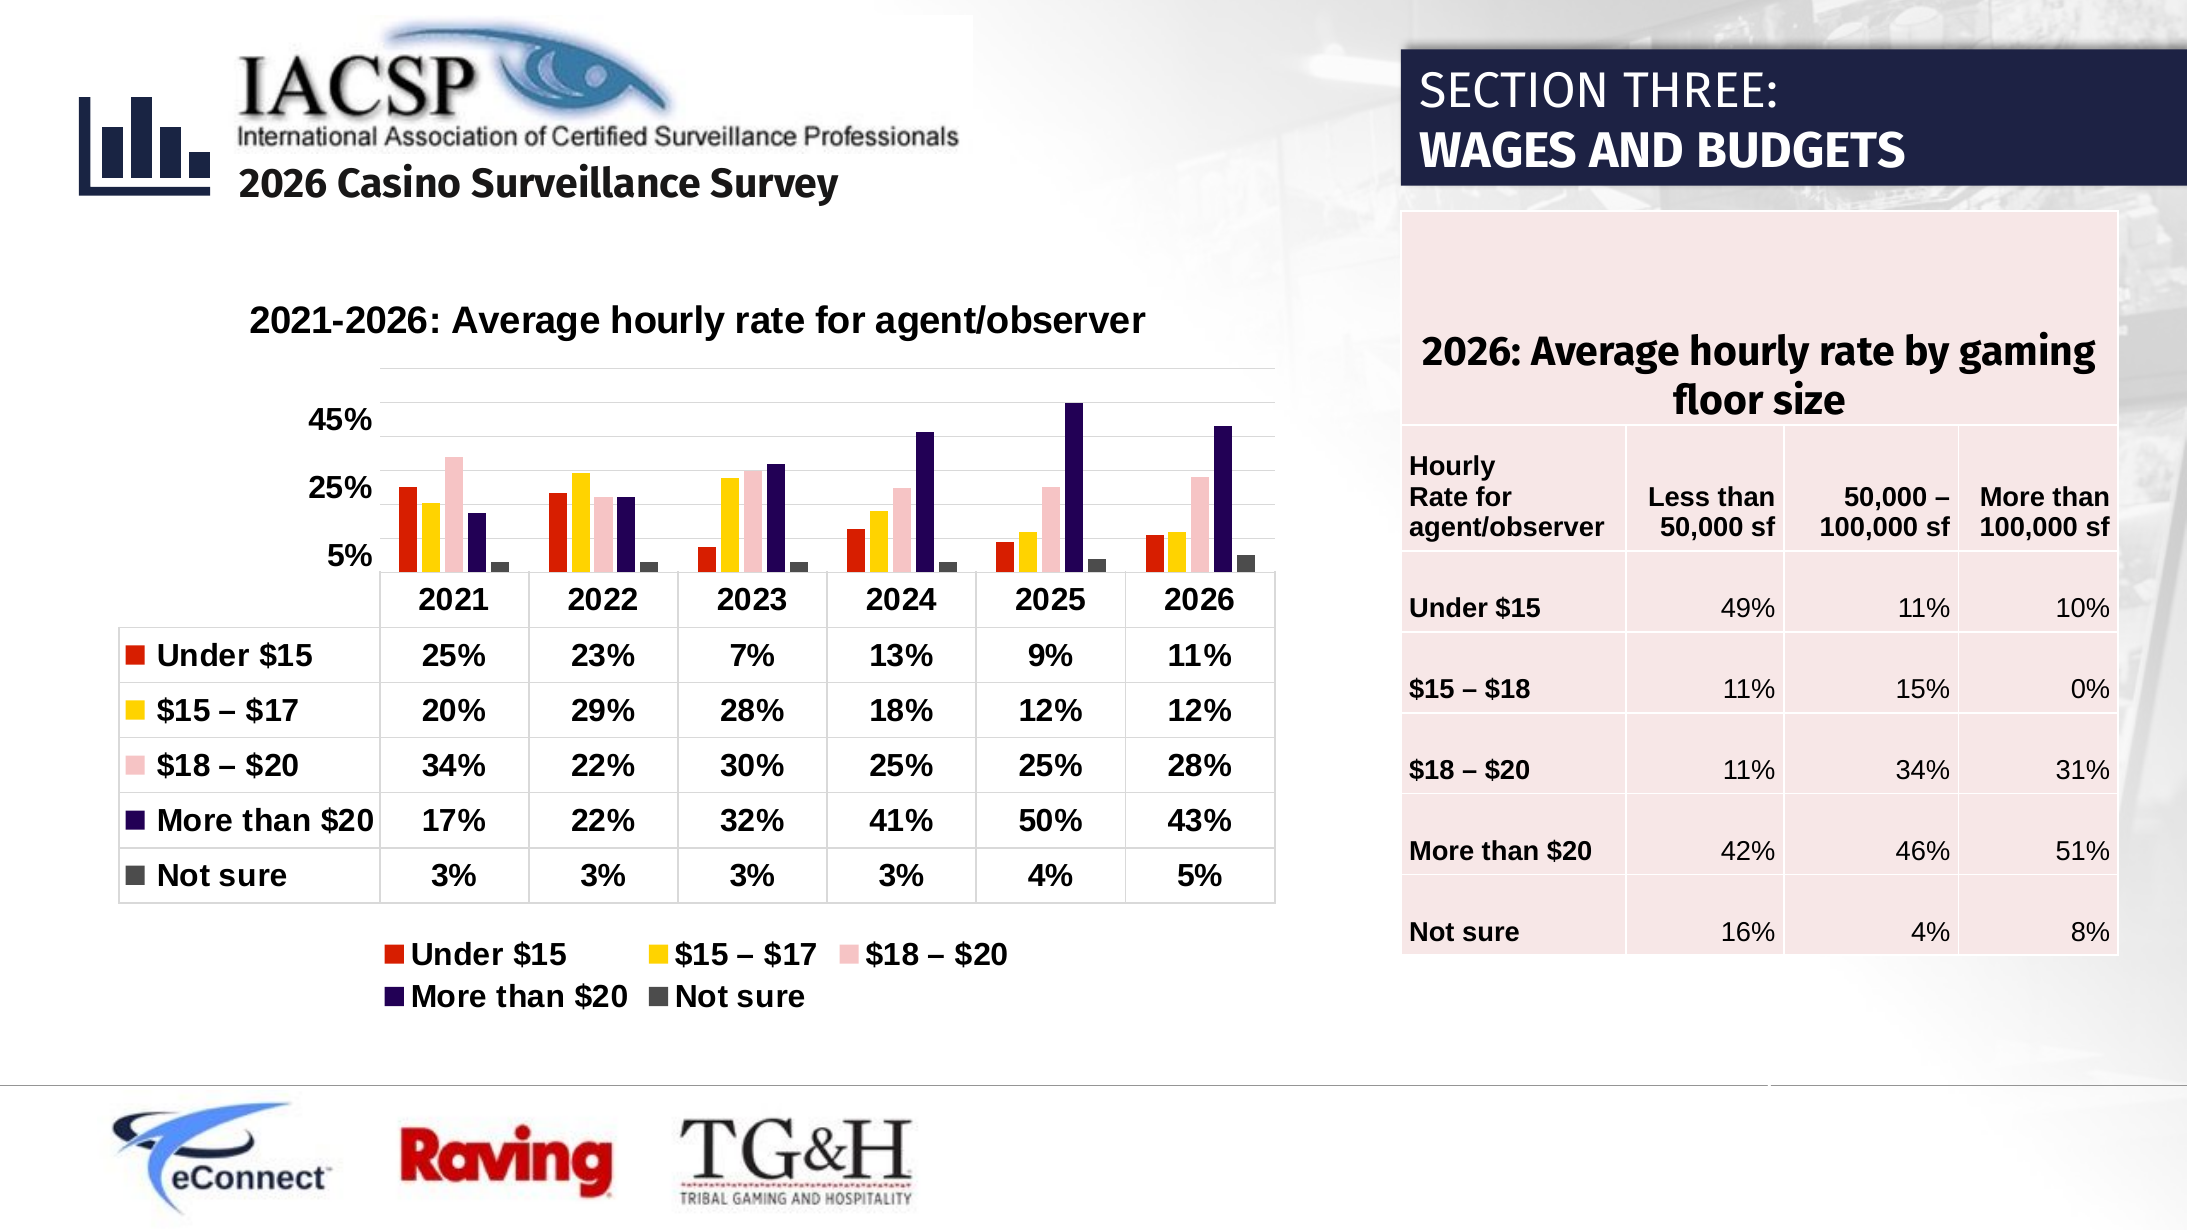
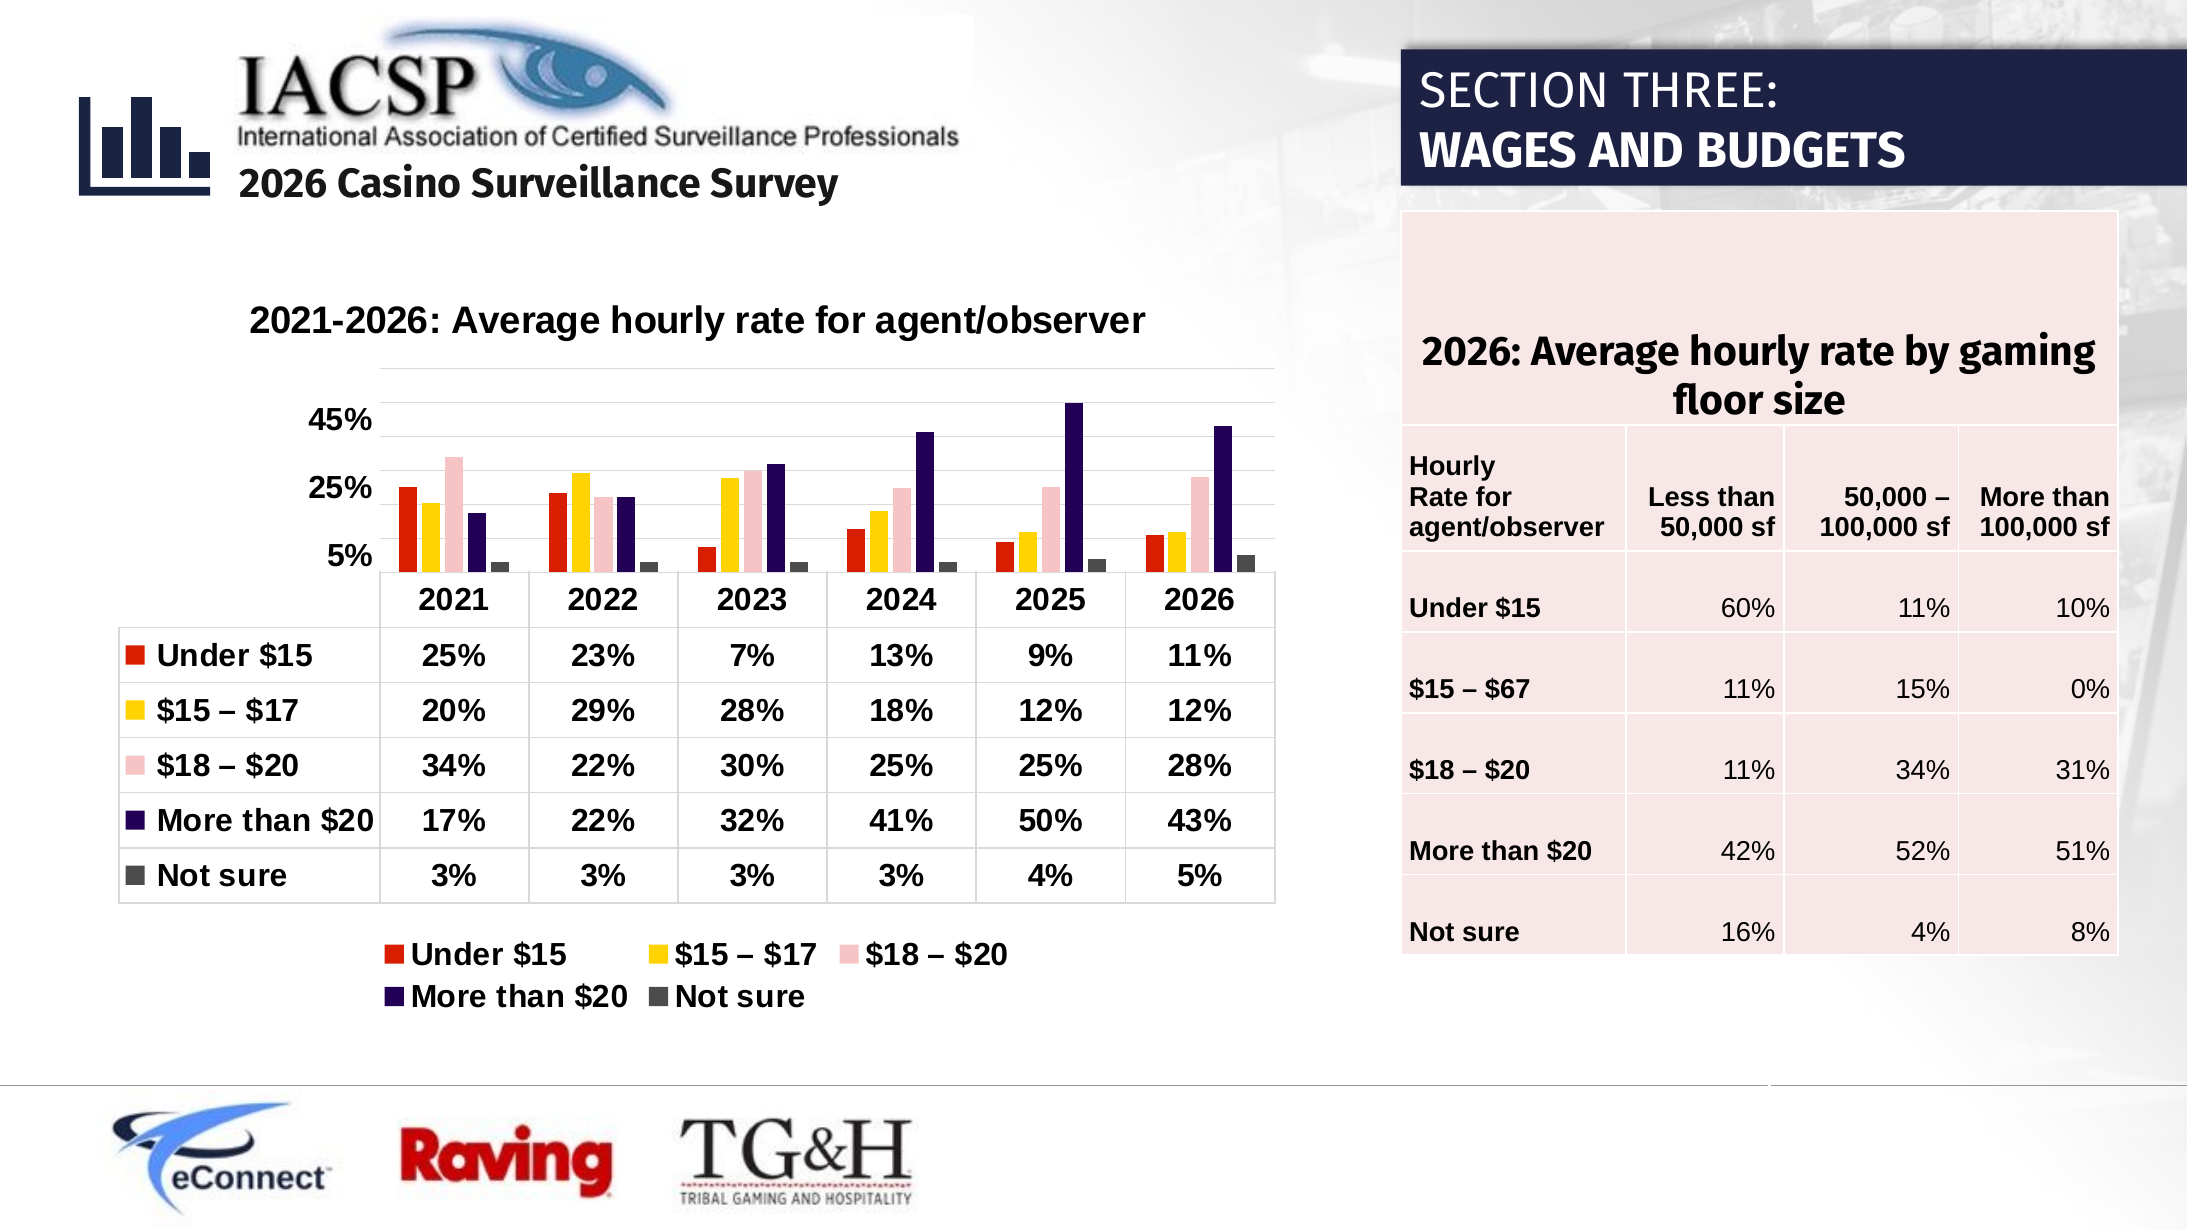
49%: 49% -> 60% (1748, 609)
$18: $18 -> $67 (1508, 690)
46%: 46% -> 52% (1923, 852)
